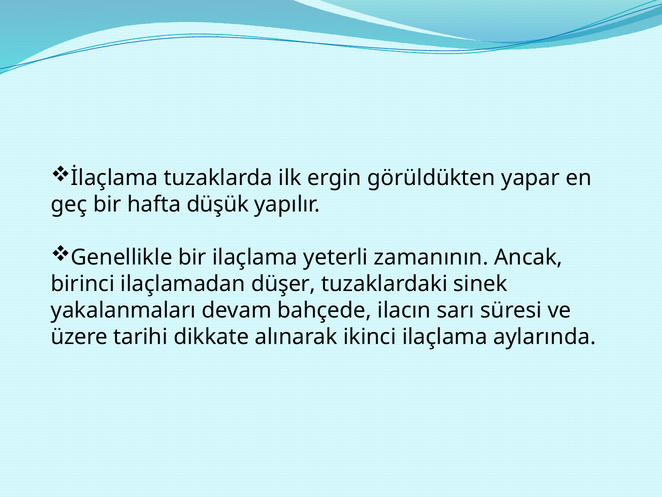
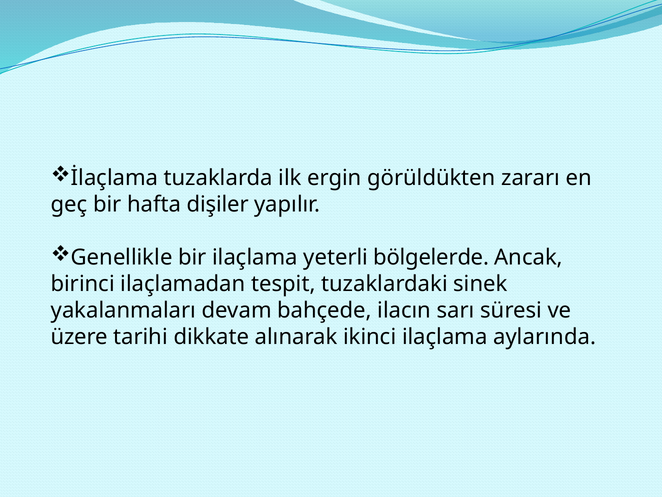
yapar: yapar -> zararı (531, 178)
düşük: düşük -> dişiler (218, 204)
zamanının: zamanının -> bölgelerde (431, 257)
düşer: düşer -> tespit (283, 284)
